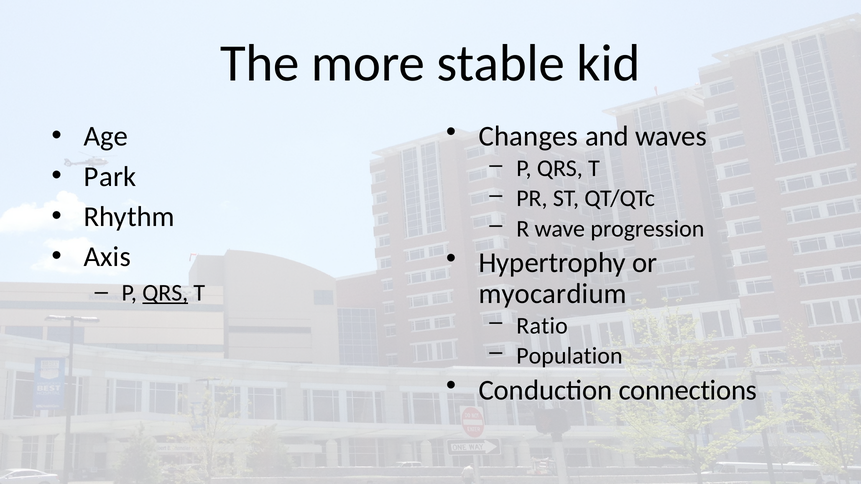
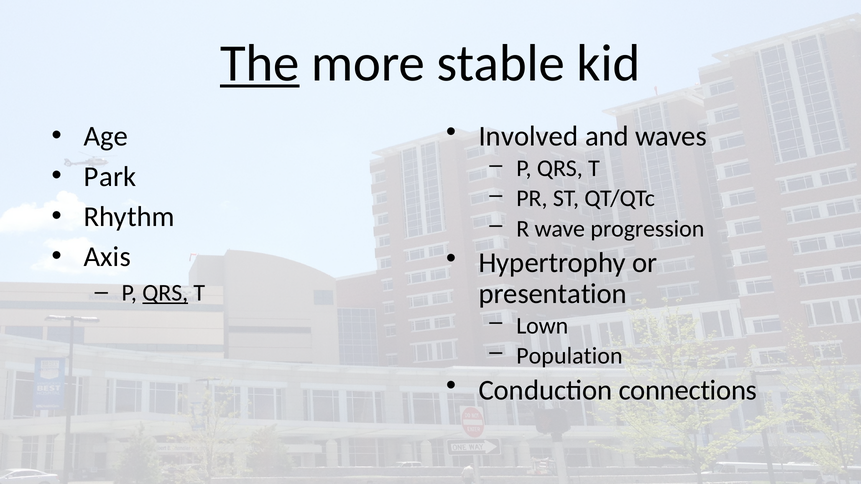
The underline: none -> present (260, 63)
Changes: Changes -> Involved (528, 137)
myocardium: myocardium -> presentation (553, 294)
Ratio: Ratio -> Lown (542, 326)
